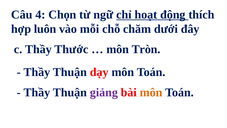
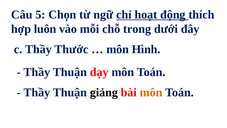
4: 4 -> 5 (40, 15)
chăm: chăm -> trong (137, 29)
Tròn: Tròn -> Hình (146, 49)
giảng colour: purple -> black (104, 92)
